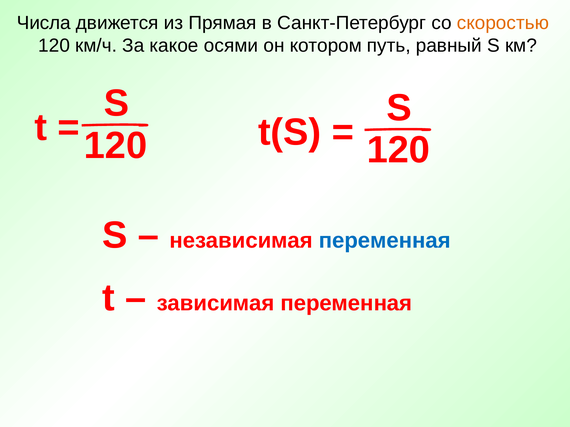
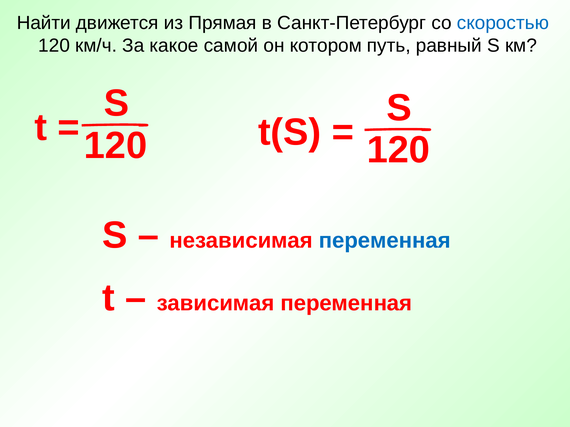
Числа: Числа -> Найти (44, 23)
скоростью colour: orange -> blue (503, 23)
осями: осями -> самой (231, 46)
